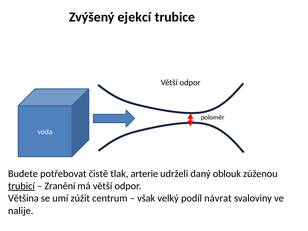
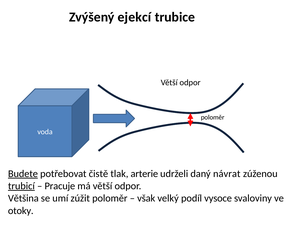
Budete underline: none -> present (23, 174)
oblouk: oblouk -> návrat (227, 174)
Zranění: Zranění -> Pracuje (60, 186)
zúžit centrum: centrum -> poloměr (110, 198)
návrat: návrat -> vysoce (218, 198)
nalije: nalije -> otoky (21, 211)
